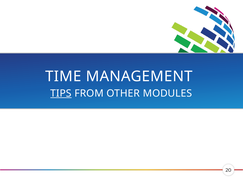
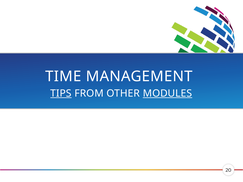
MODULES underline: none -> present (167, 94)
